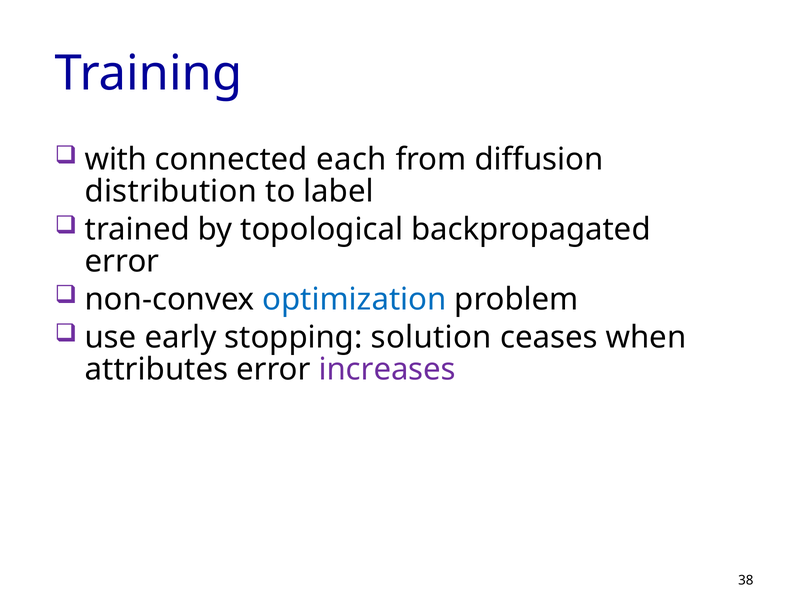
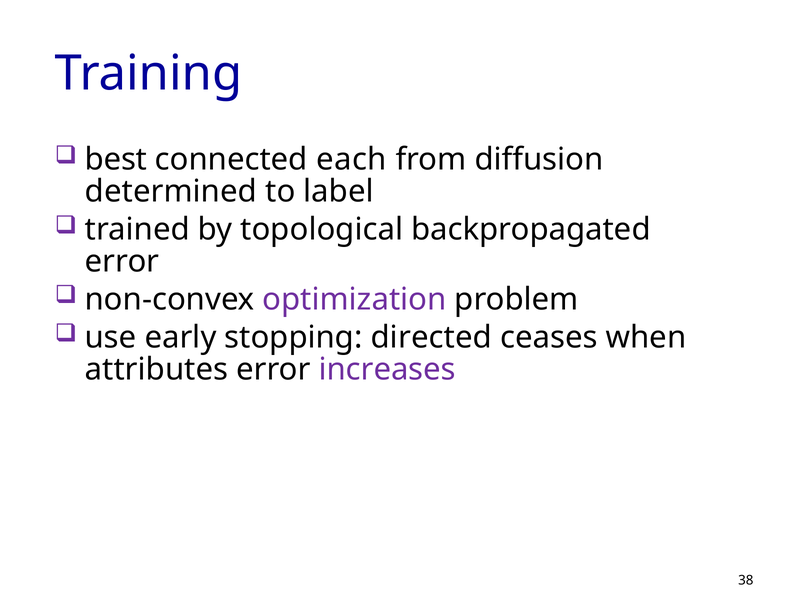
with: with -> best (116, 160)
distribution: distribution -> determined (171, 191)
optimization colour: blue -> purple (354, 299)
solution: solution -> directed (431, 337)
